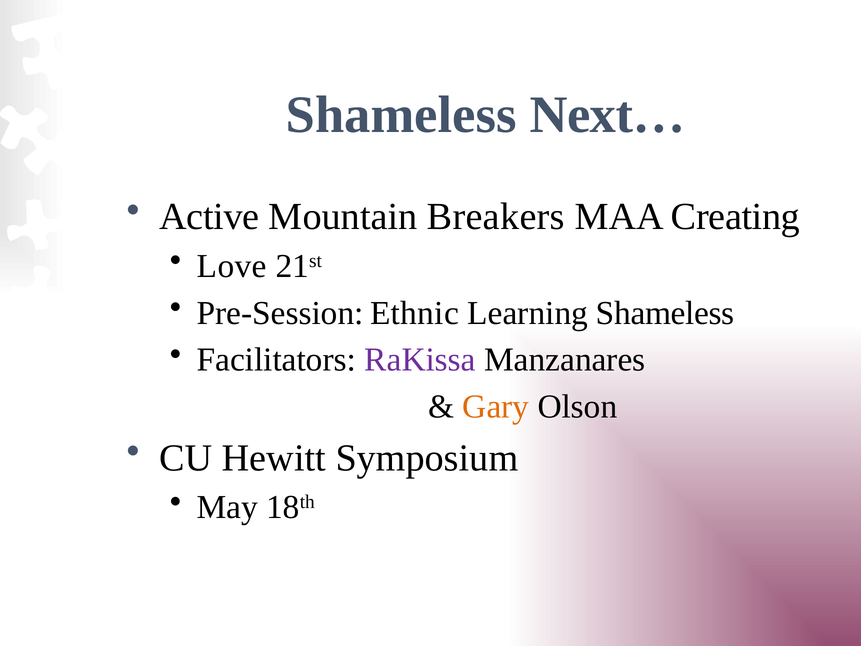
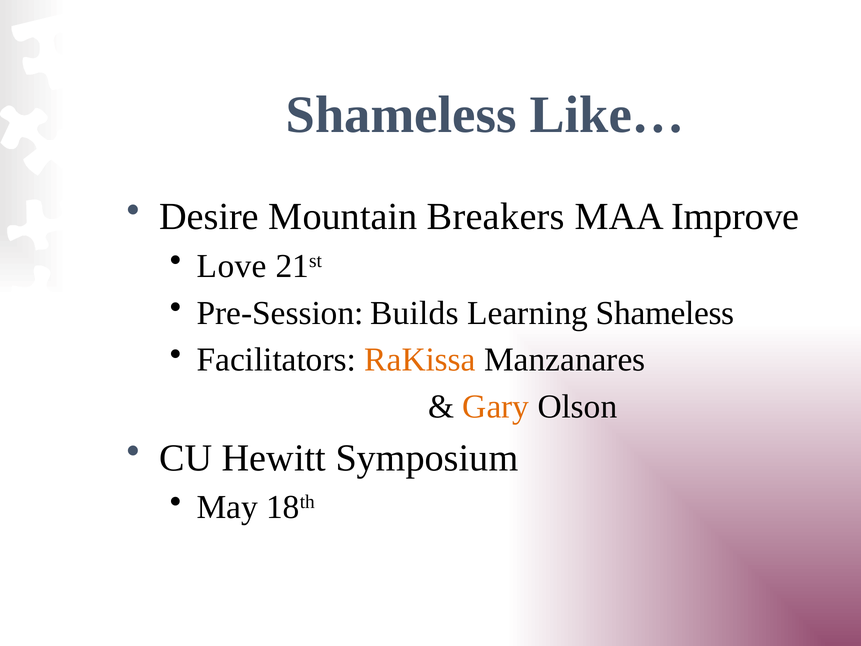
Next…: Next… -> Like… (607, 115)
Active: Active -> Desire (209, 217)
Creating: Creating -> Improve (735, 217)
Ethnic: Ethnic -> Builds (415, 313)
RaKissa colour: purple -> orange (420, 360)
